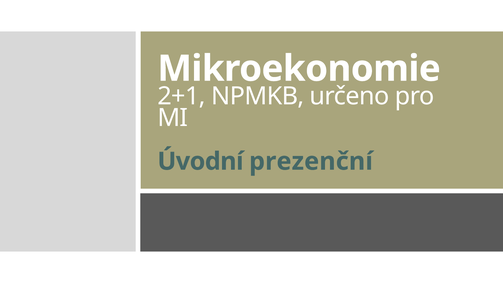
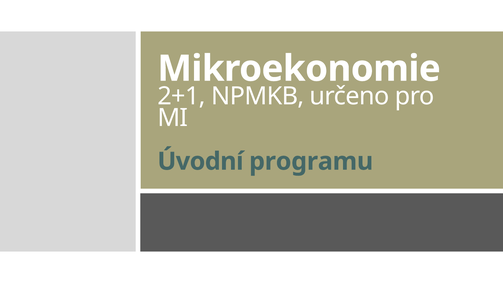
prezenční: prezenční -> programu (311, 161)
